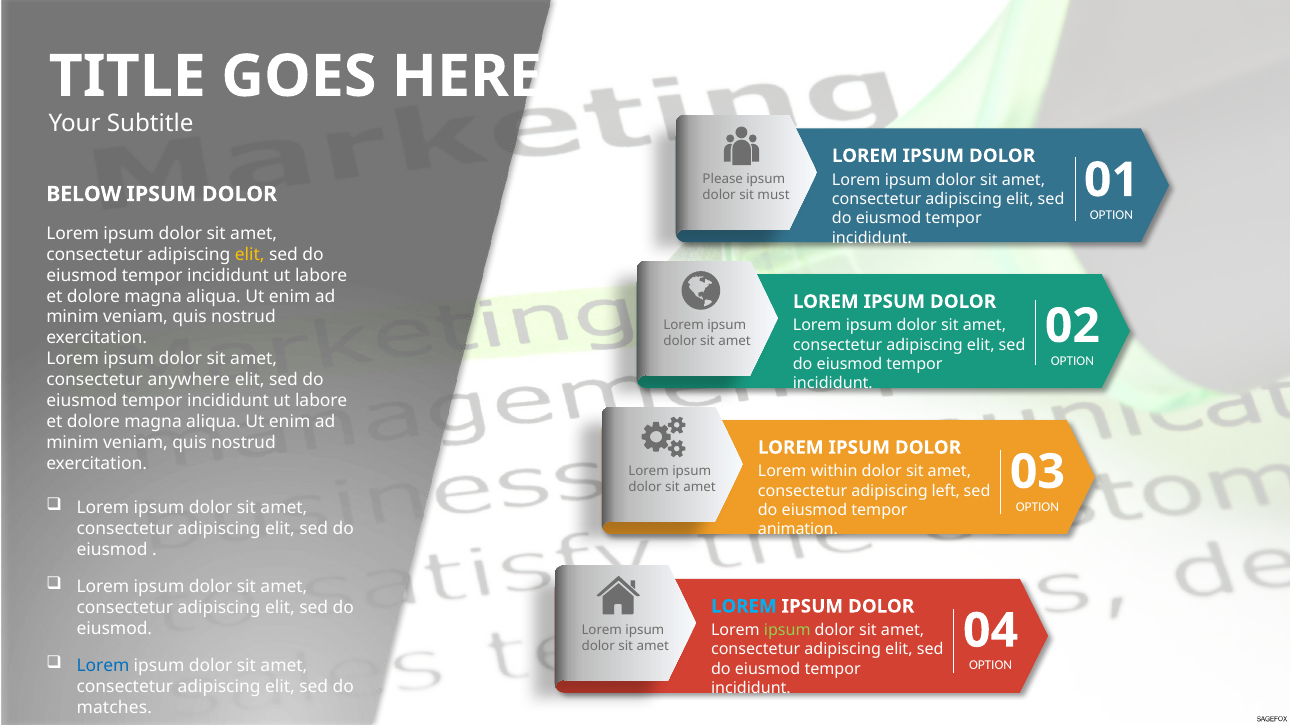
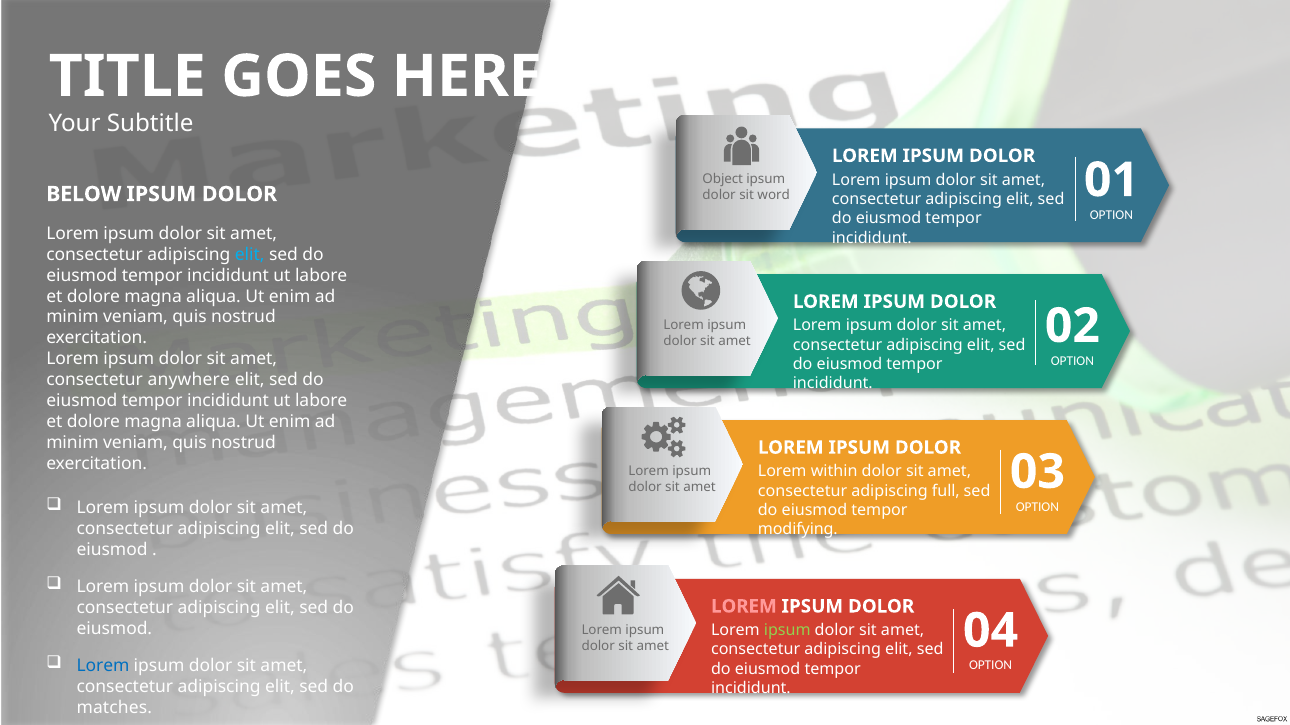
Please: Please -> Object (723, 179)
must: must -> word (774, 195)
elit colour: yellow -> light blue (250, 255)
left: left -> full (946, 491)
animation: animation -> modifying (798, 530)
LOREM colour: light blue -> pink (744, 607)
